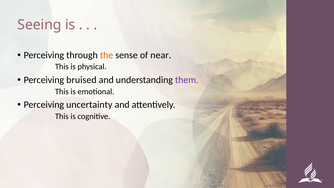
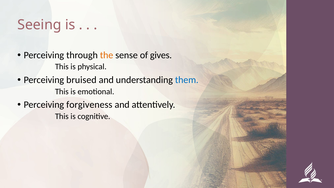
near: near -> gives (161, 55)
them colour: purple -> blue (187, 80)
uncertainty: uncertainty -> forgiveness (89, 105)
